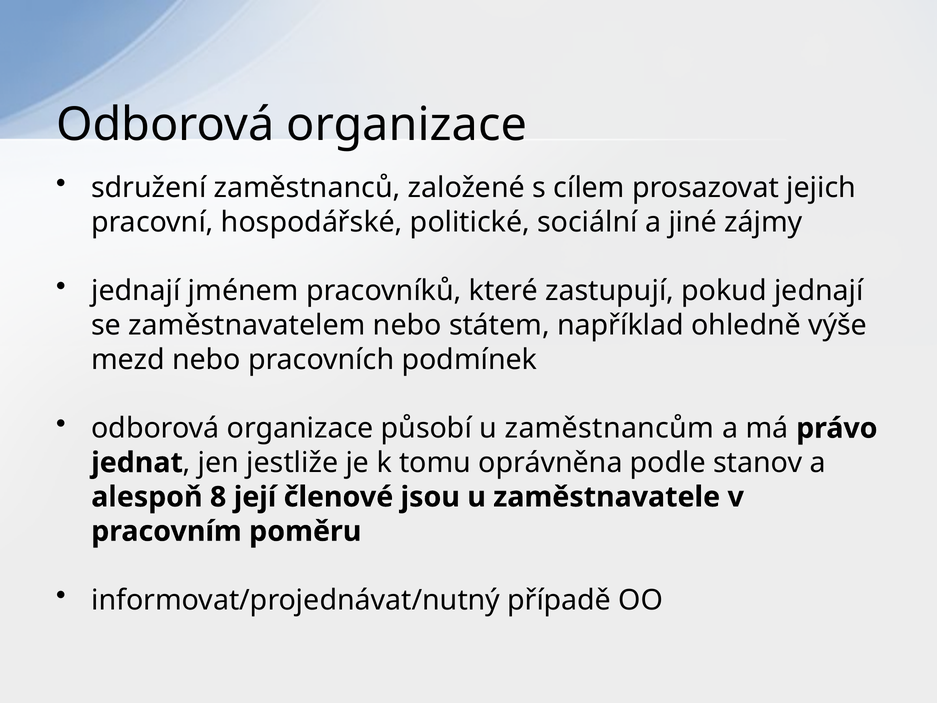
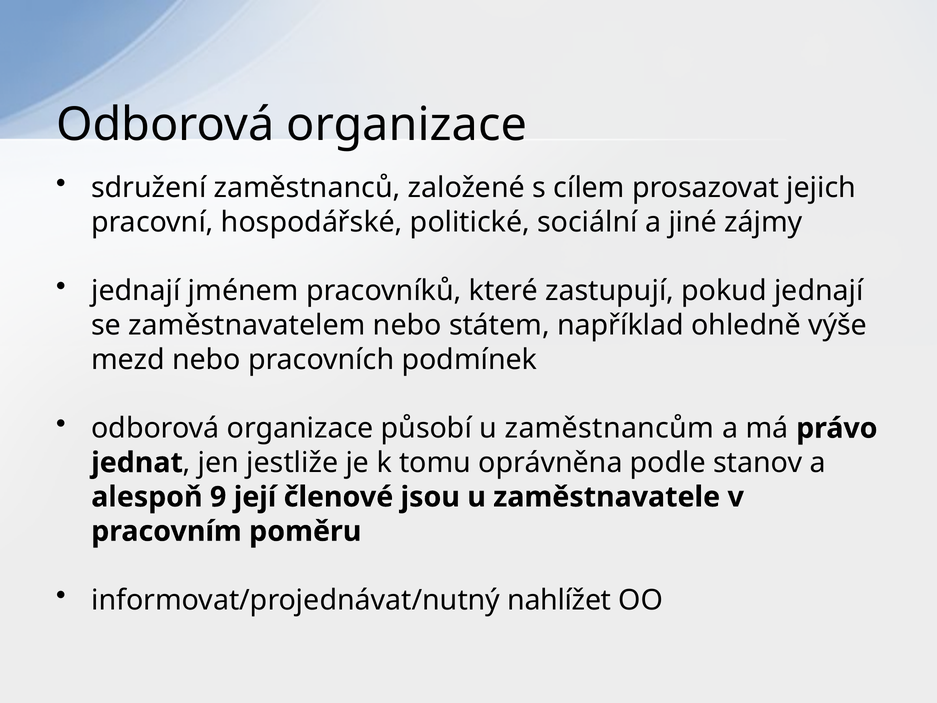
8: 8 -> 9 (218, 497)
případě: případě -> nahlížet (559, 600)
